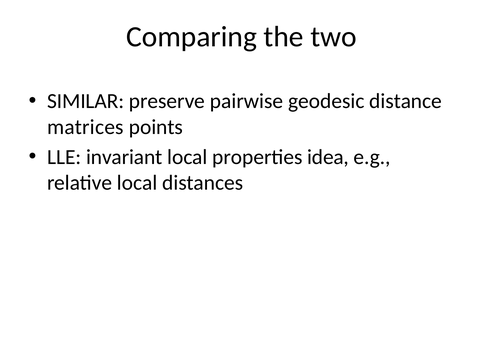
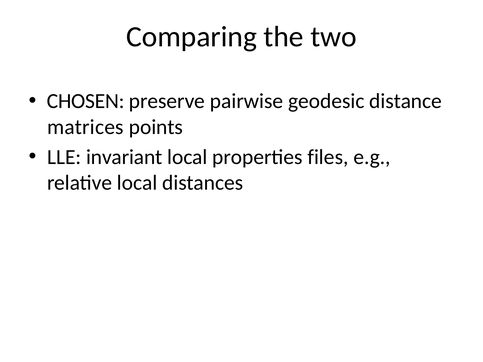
SIMILAR: SIMILAR -> CHOSEN (86, 101)
idea: idea -> files (328, 157)
